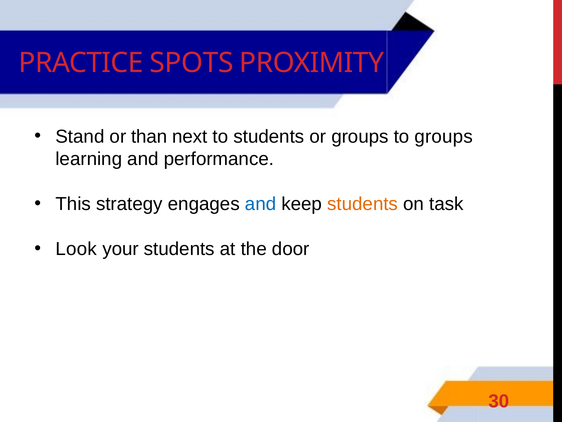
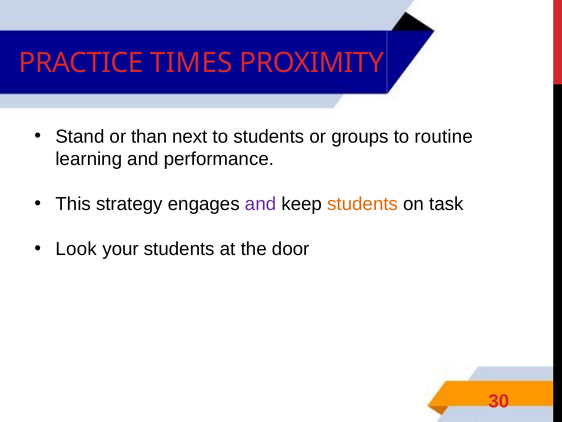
SPOTS: SPOTS -> TIMES (191, 63)
to groups: groups -> routine (444, 136)
and colour: blue -> purple (261, 204)
